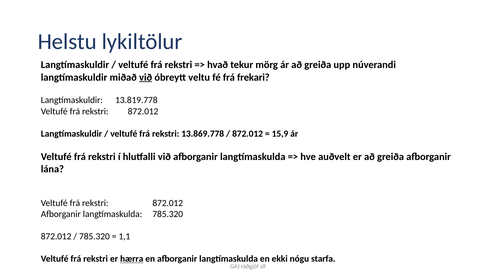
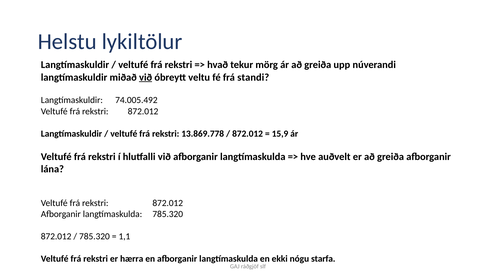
frekari: frekari -> standi (253, 77)
13.819.778: 13.819.778 -> 74.005.492 (136, 100)
hærra underline: present -> none (132, 259)
